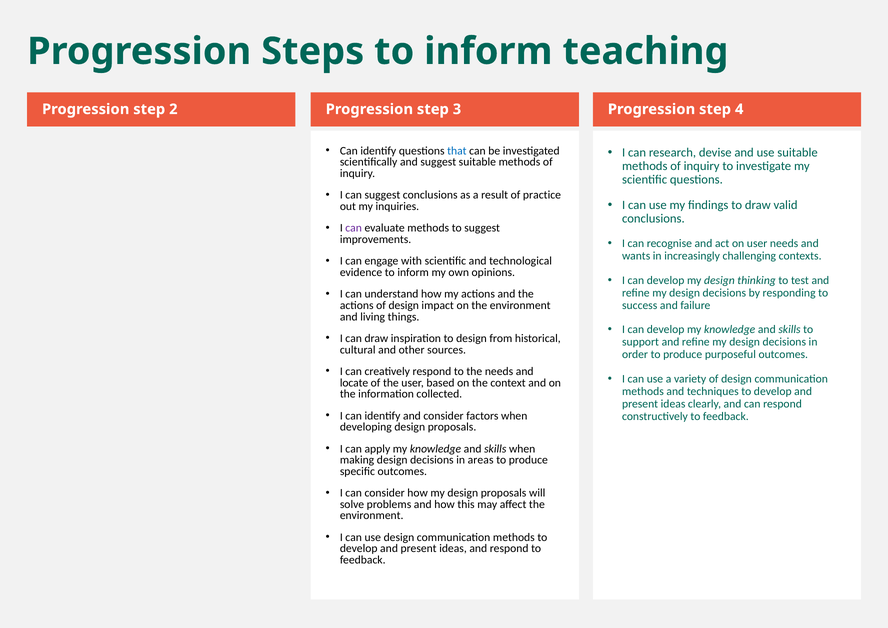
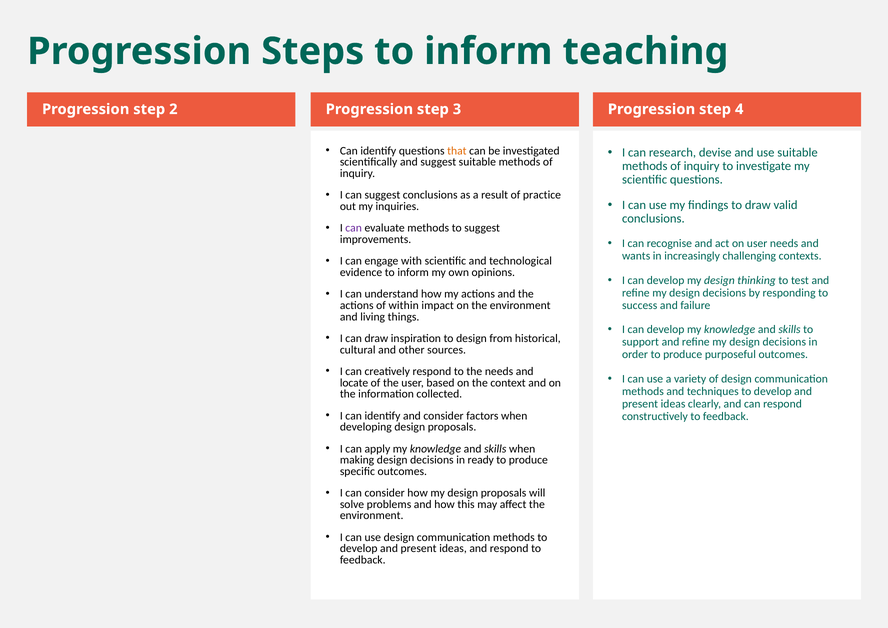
that colour: blue -> orange (457, 151)
actions of design: design -> within (404, 305)
areas: areas -> ready (481, 460)
